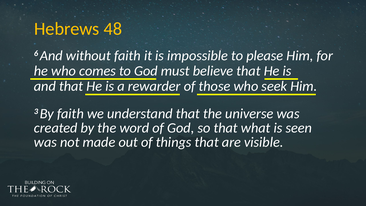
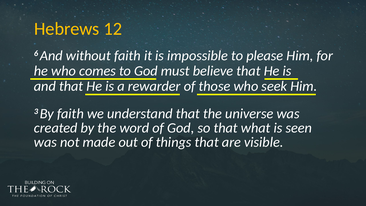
48: 48 -> 12 (113, 29)
